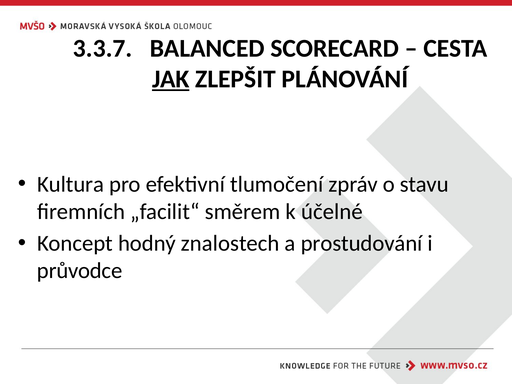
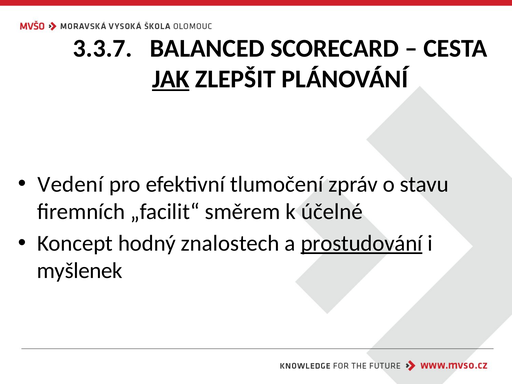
Kultura: Kultura -> Vedení (70, 184)
prostudování underline: none -> present (362, 243)
průvodce: průvodce -> myšlenek (80, 271)
